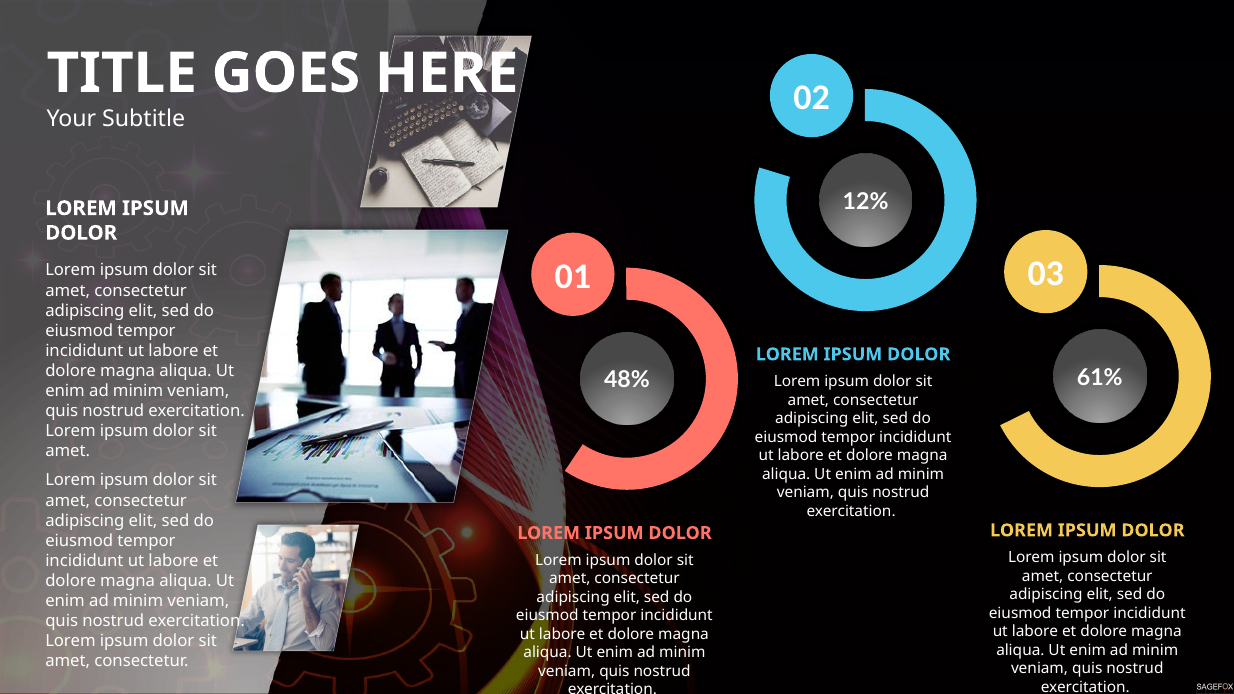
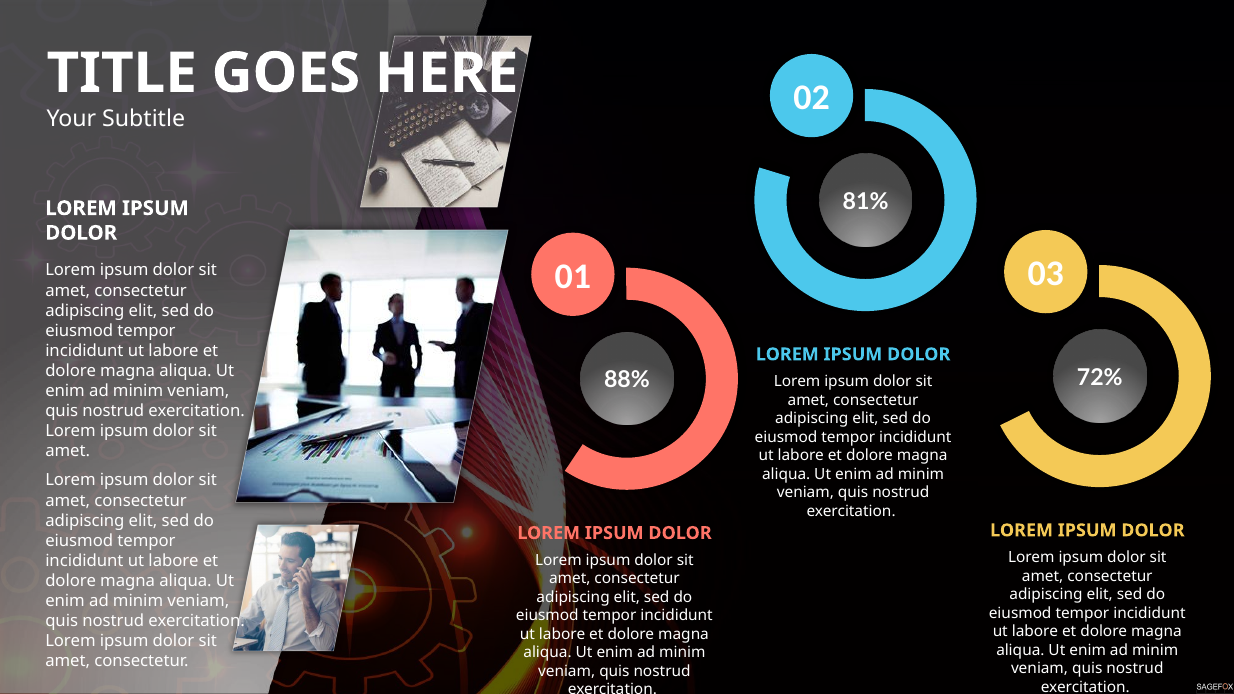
12%: 12% -> 81% (866, 202)
61%: 61% -> 72% (1100, 378)
48%: 48% -> 88% (627, 380)
